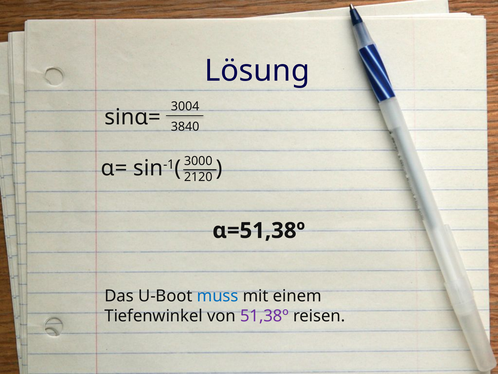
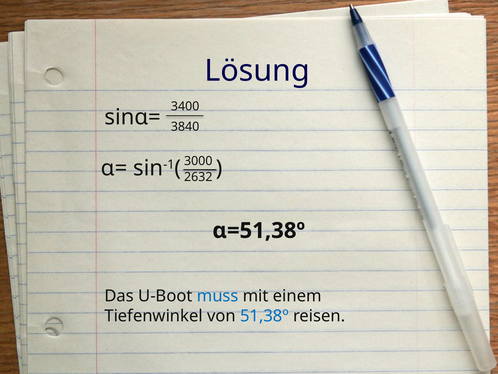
3004: 3004 -> 3400 (185, 106)
2120: 2120 -> 2632 (198, 177)
51,38º colour: purple -> blue (264, 316)
